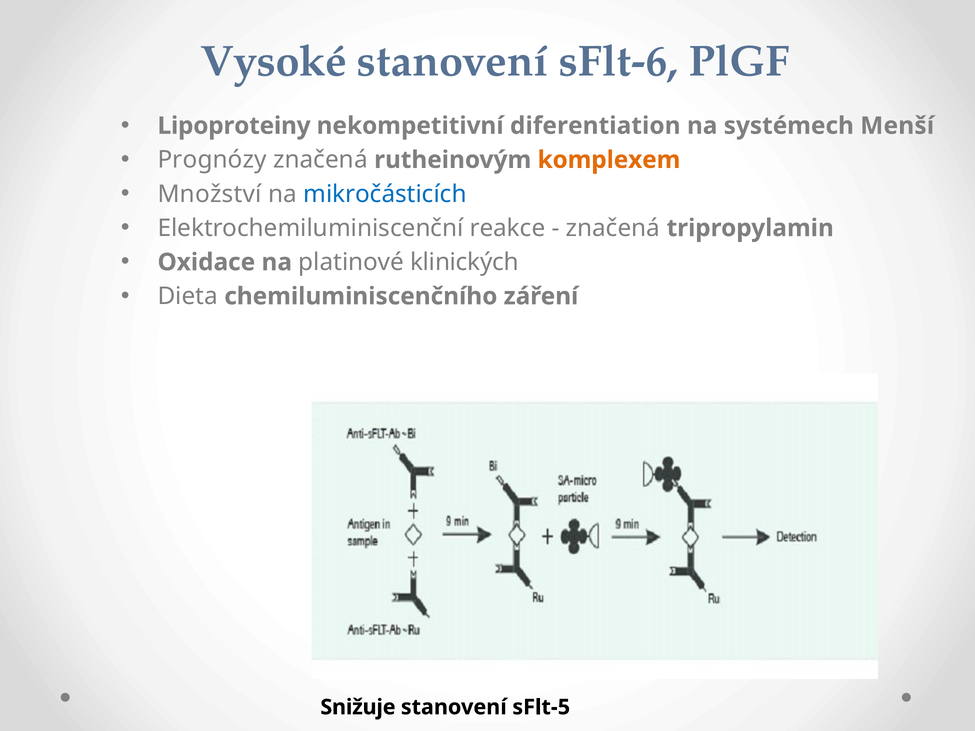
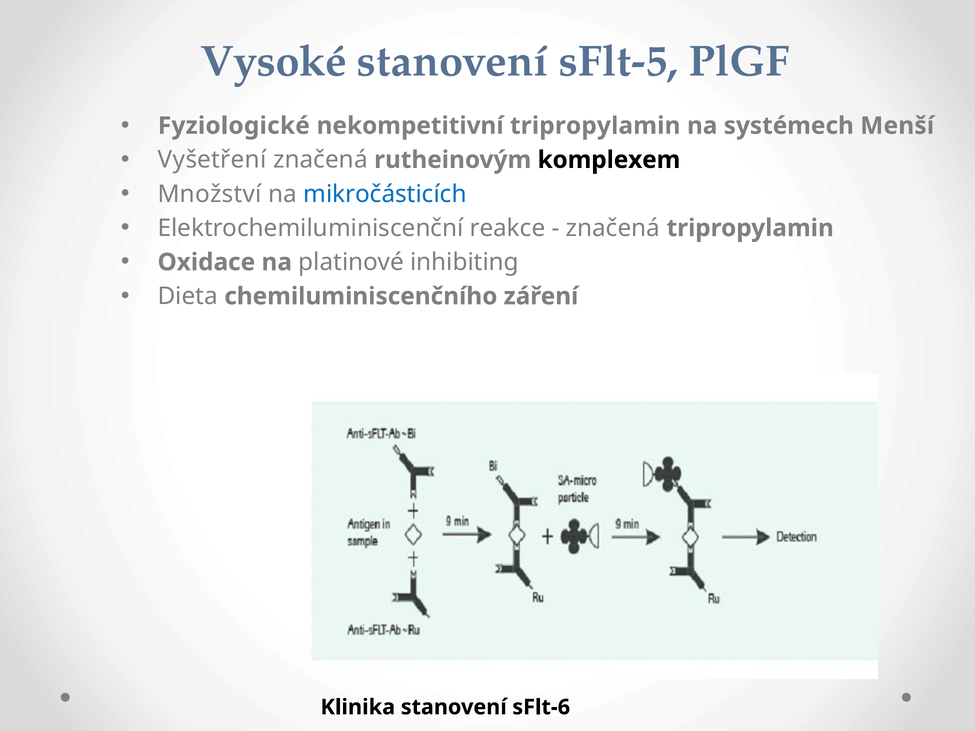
sFlt-6: sFlt-6 -> sFlt-5 (619, 61)
Lipoproteiny: Lipoproteiny -> Fyziologické (234, 126)
nekompetitivní diferentiation: diferentiation -> tripropylamin (595, 126)
Prognózy: Prognózy -> Vyšetření (212, 160)
komplexem colour: orange -> black (609, 160)
klinických: klinických -> inhibiting (464, 262)
Snižuje: Snižuje -> Klinika (358, 707)
sFlt-5: sFlt-5 -> sFlt-6 (541, 707)
